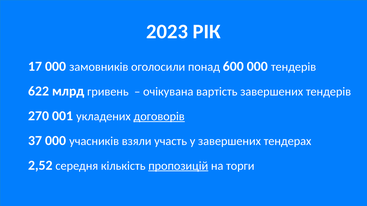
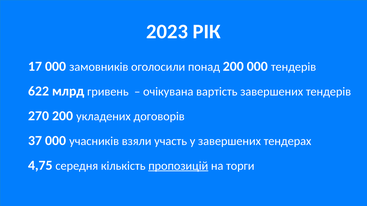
понад 600: 600 -> 200 (233, 66)
270 001: 001 -> 200 (63, 116)
договорів underline: present -> none (159, 117)
2,52: 2,52 -> 4,75 (40, 166)
